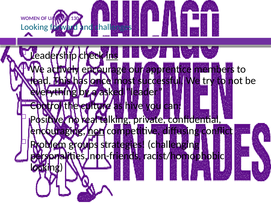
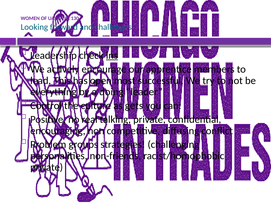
once: once -> open (101, 81)
asked: asked -> doing (111, 92)
hive: hive -> gets (134, 106)
non underline: present -> none (96, 131)
locking: locking -> private (47, 167)
